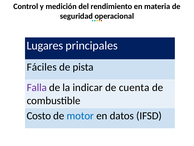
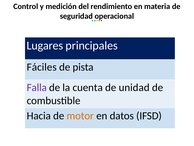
indicar: indicar -> cuenta (88, 87)
cuenta: cuenta -> unidad (134, 87)
Costo: Costo -> Hacia (39, 115)
motor colour: blue -> orange (80, 115)
